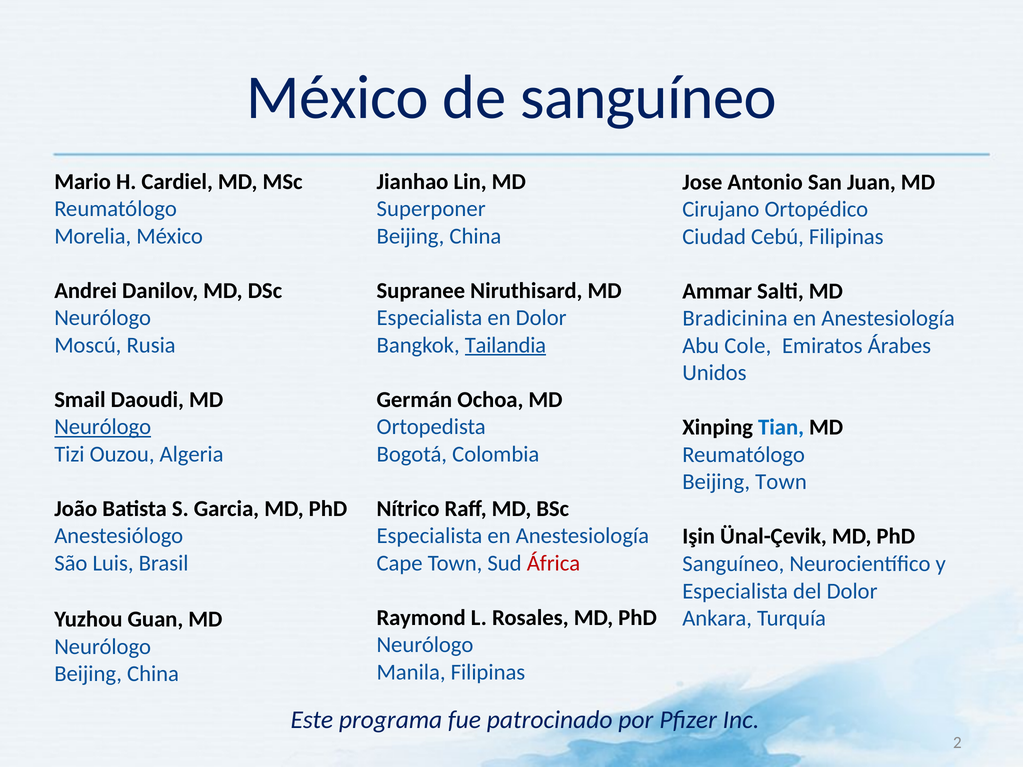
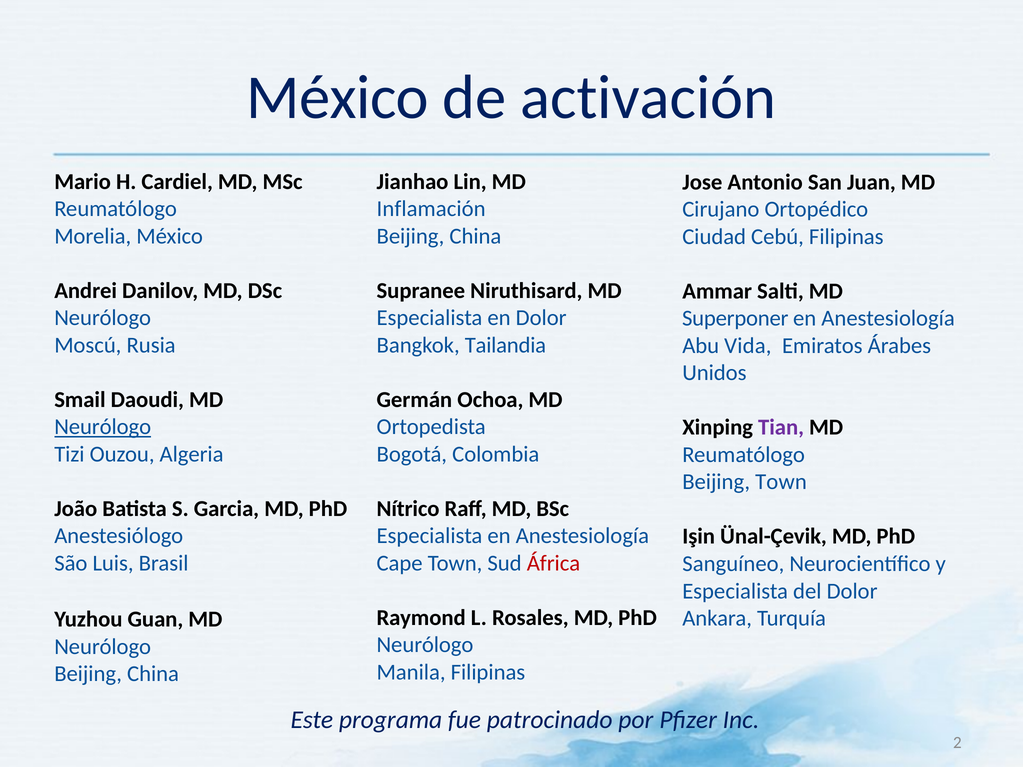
de sanguíneo: sanguíneo -> activación (648, 98)
Superponer: Superponer -> Inflamación (431, 209)
Bradicinina: Bradicinina -> Superponer (735, 319)
Tailandia underline: present -> none (505, 345)
Cole: Cole -> Vida (748, 346)
Tian colour: blue -> purple (781, 428)
